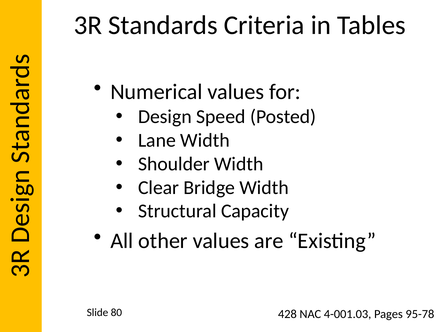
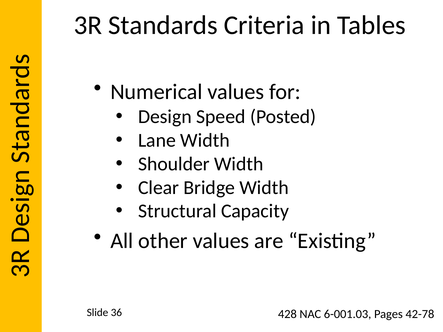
80: 80 -> 36 (116, 313)
4-001.03: 4-001.03 -> 6-001.03 (348, 314)
95-78: 95-78 -> 42-78 (420, 314)
